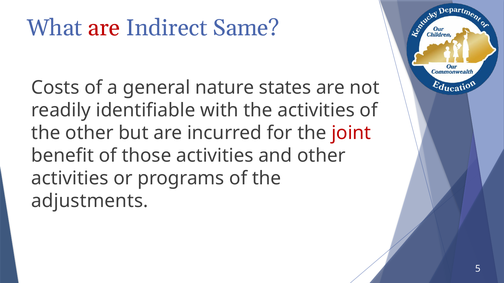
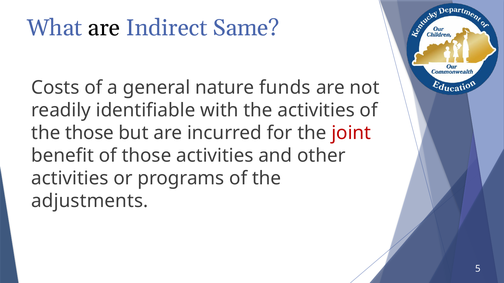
are colour: red -> black (104, 28)
states: states -> funds (285, 88)
the other: other -> those (89, 133)
